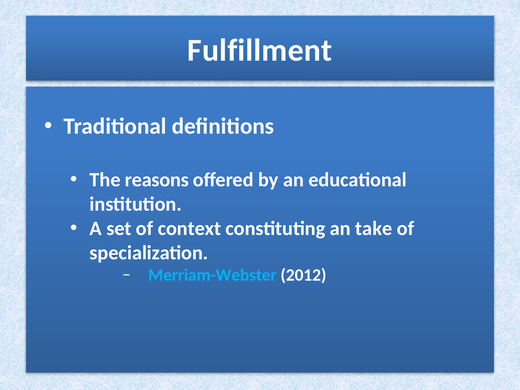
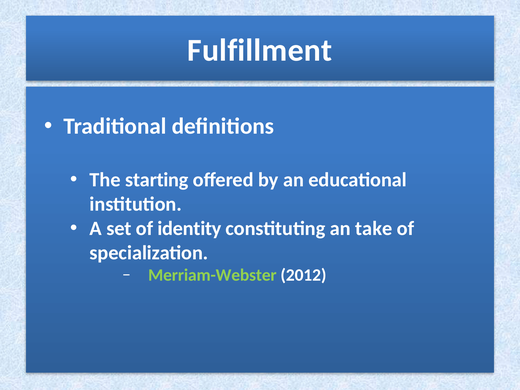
reasons: reasons -> starting (157, 180)
context: context -> identity (189, 228)
Merriam-Webster colour: light blue -> light green (212, 275)
